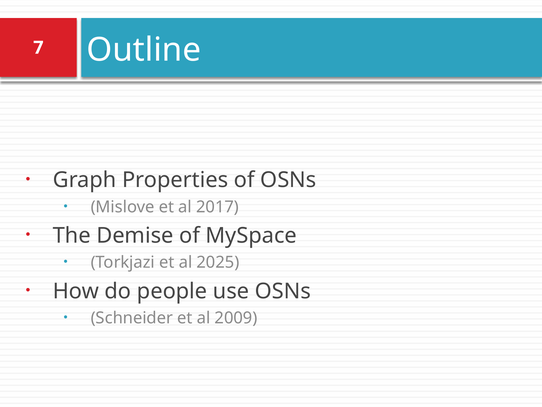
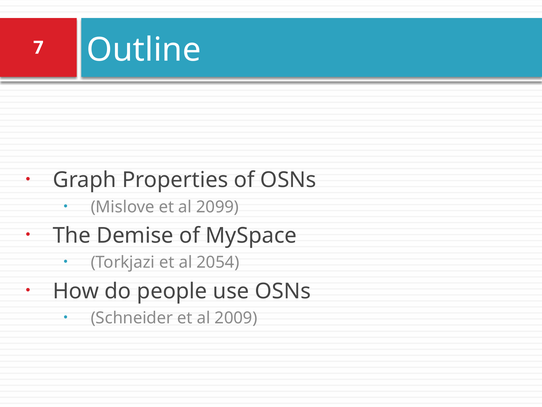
2017: 2017 -> 2099 (218, 207)
2025: 2025 -> 2054 (218, 262)
